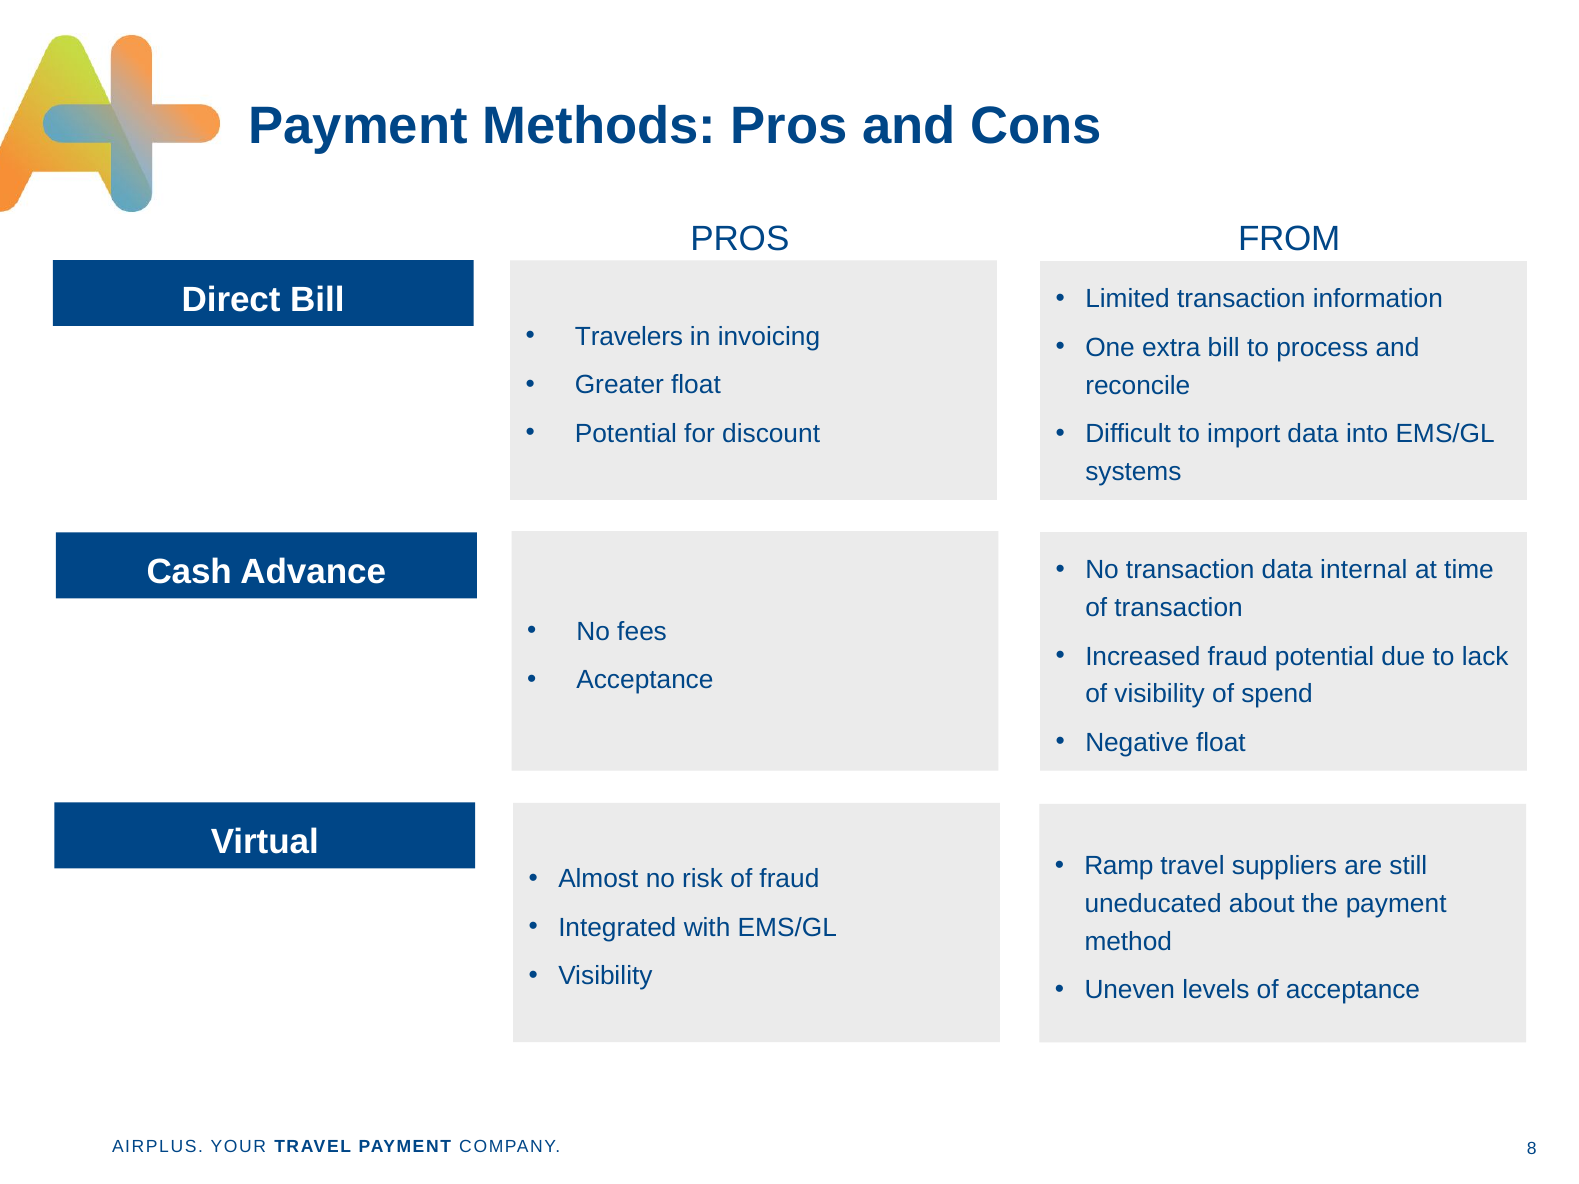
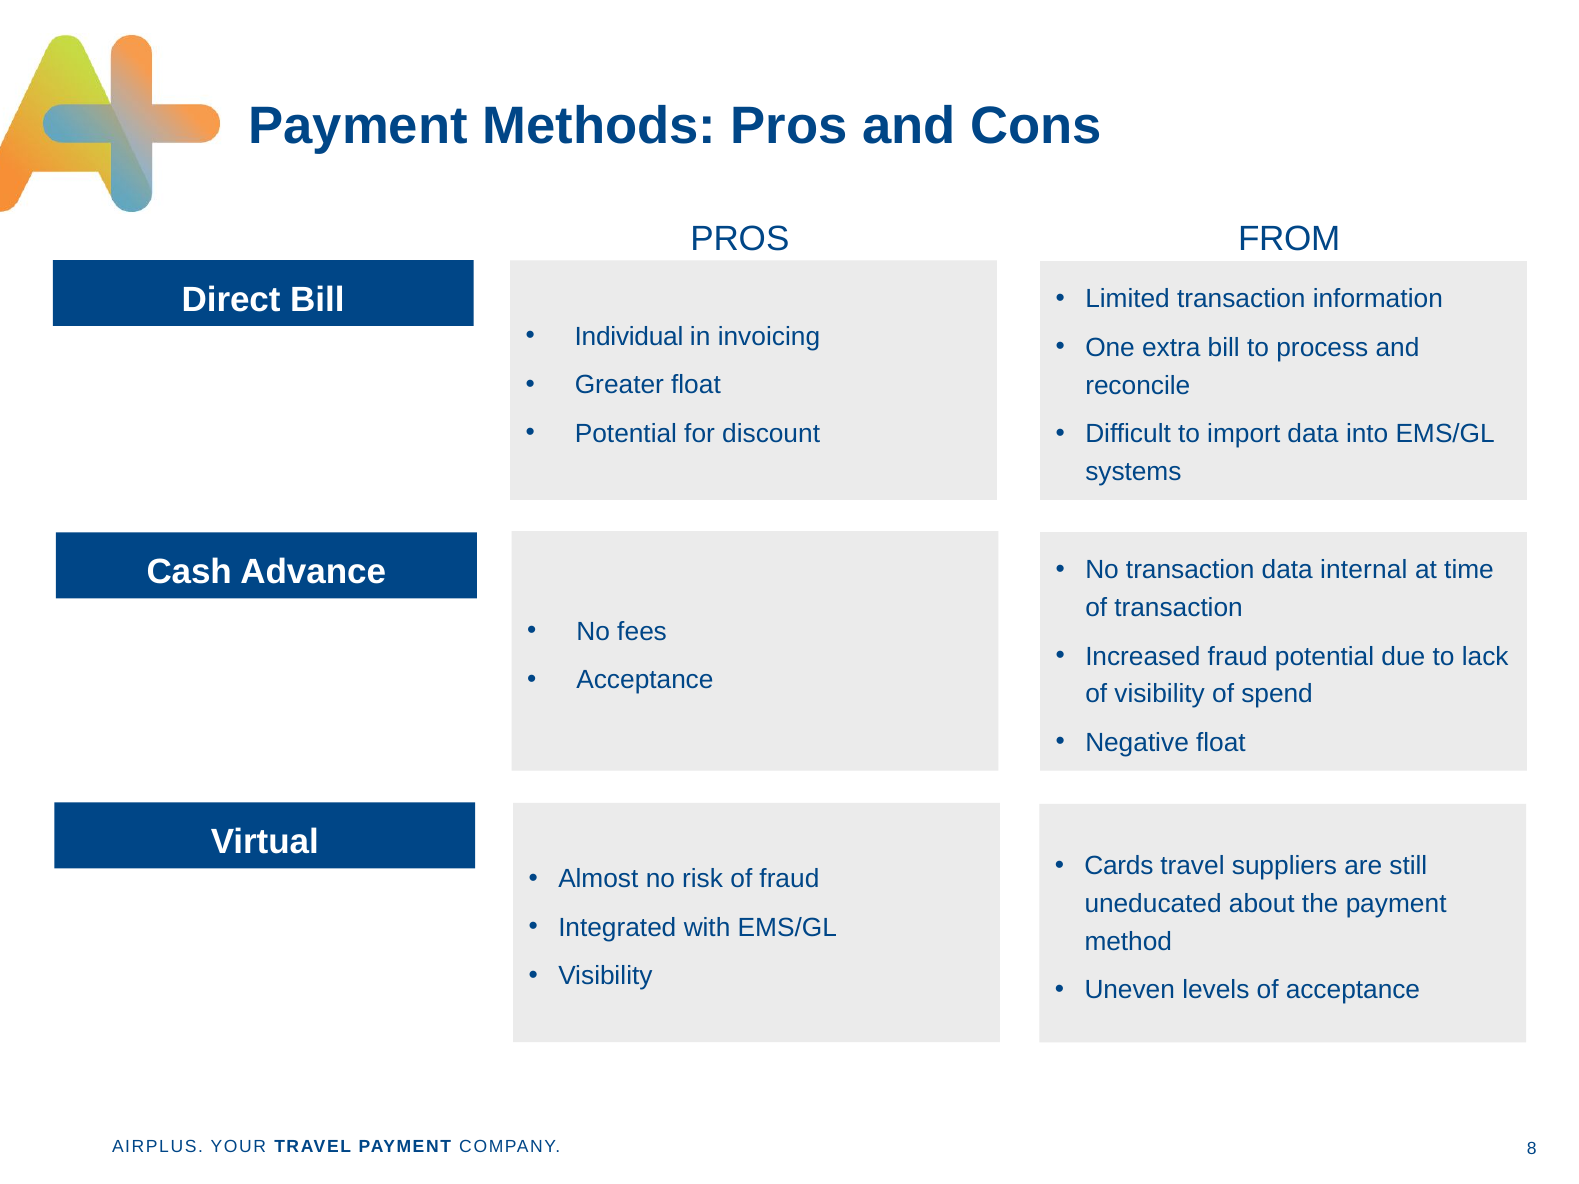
Travelers: Travelers -> Individual (629, 337)
Ramp: Ramp -> Cards (1119, 866)
